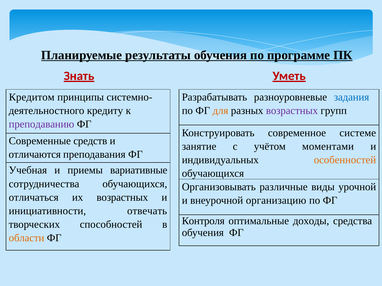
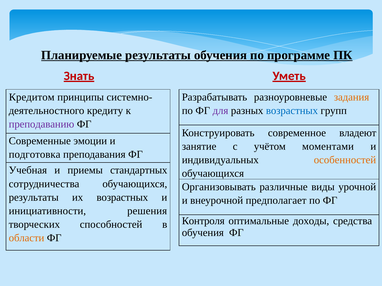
задания colour: blue -> orange (352, 97)
для colour: orange -> purple (220, 111)
возрастных colour: purple -> blue (292, 111)
системе: системе -> владеют (358, 133)
средств: средств -> эмоции (90, 141)
отличаются: отличаются -> подготовка (35, 155)
вариативные: вариативные -> стандартных (139, 171)
отличаться: отличаться -> результаты (34, 198)
организацию: организацию -> предполагает (276, 201)
отвечать: отвечать -> решения (147, 211)
